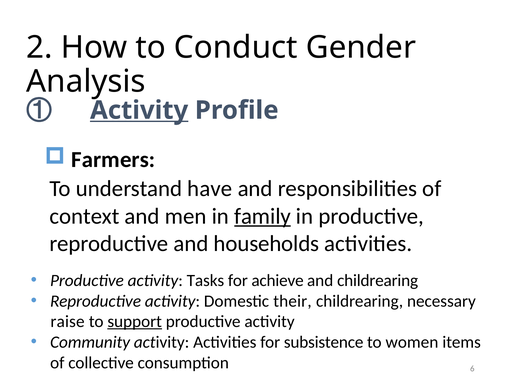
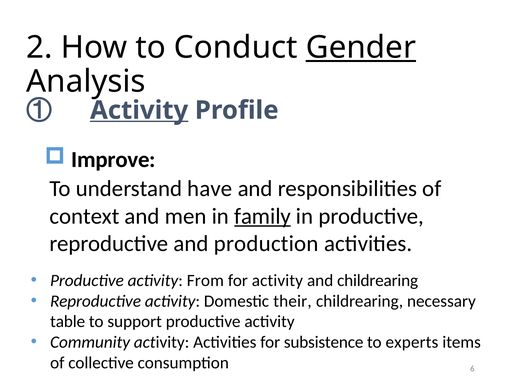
Gender underline: none -> present (361, 48)
Farmers: Farmers -> Improve (113, 160)
households: households -> production (266, 244)
Tasks: Tasks -> From (205, 281)
for achieve: achieve -> activity (277, 281)
raise: raise -> table (68, 322)
support underline: present -> none (135, 322)
women: women -> experts (412, 342)
